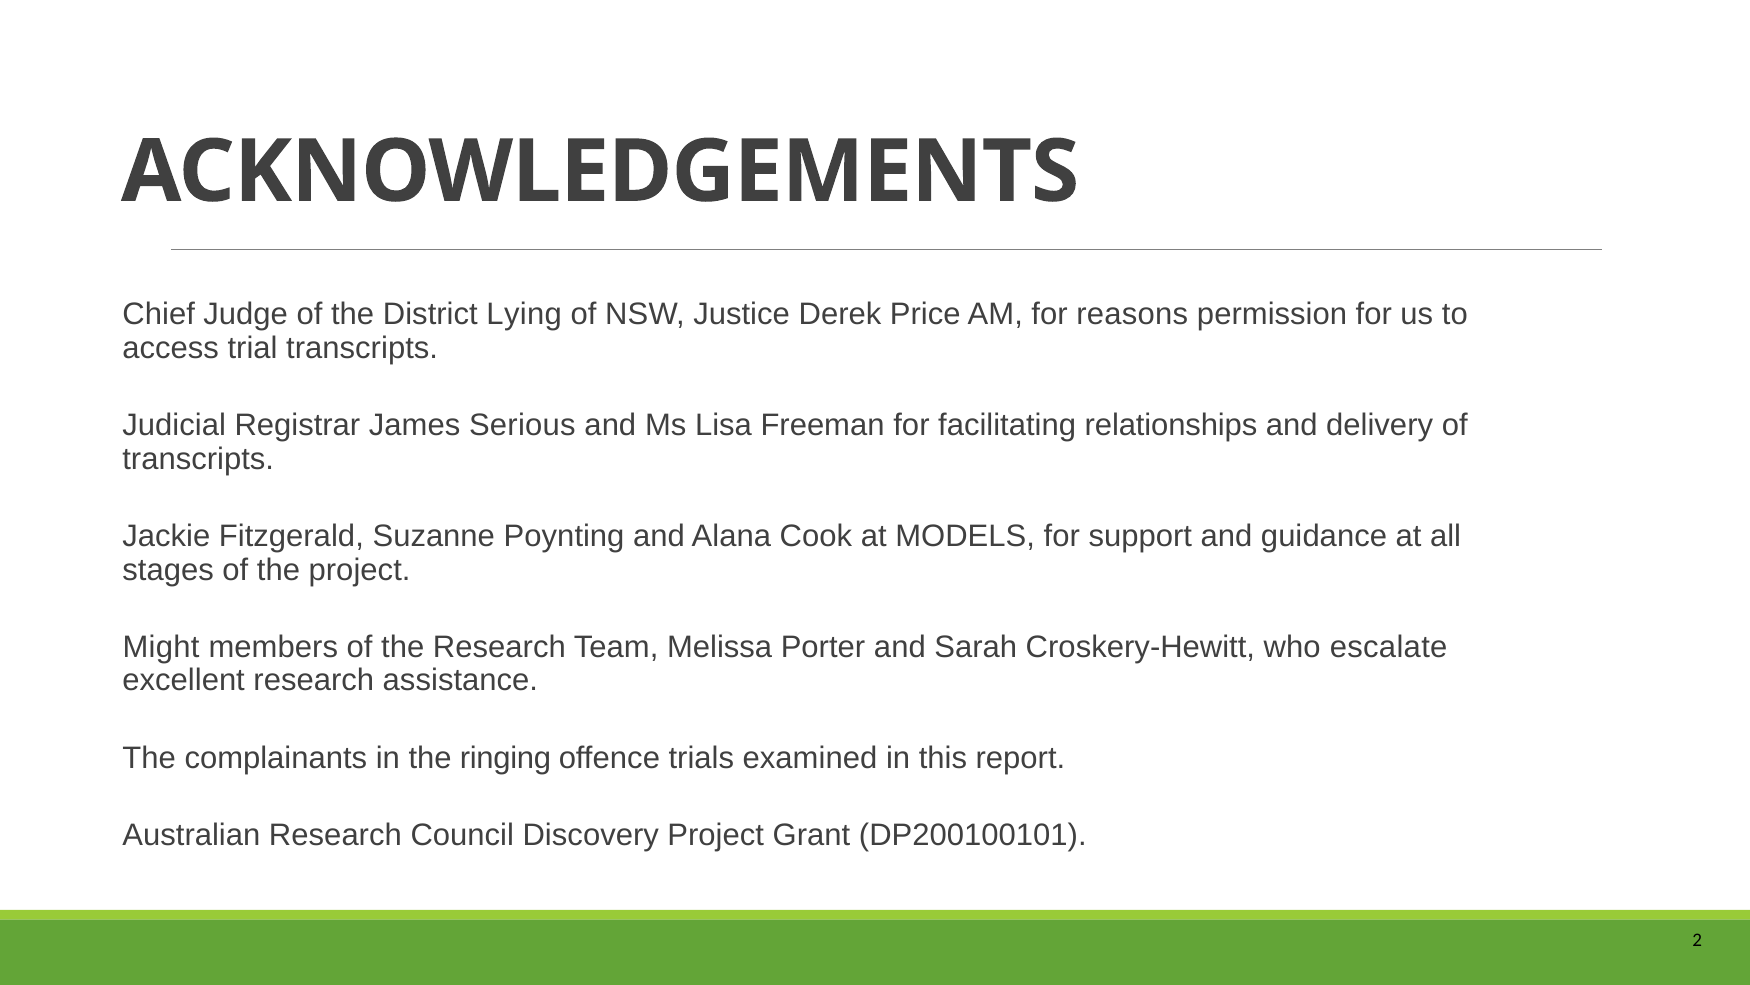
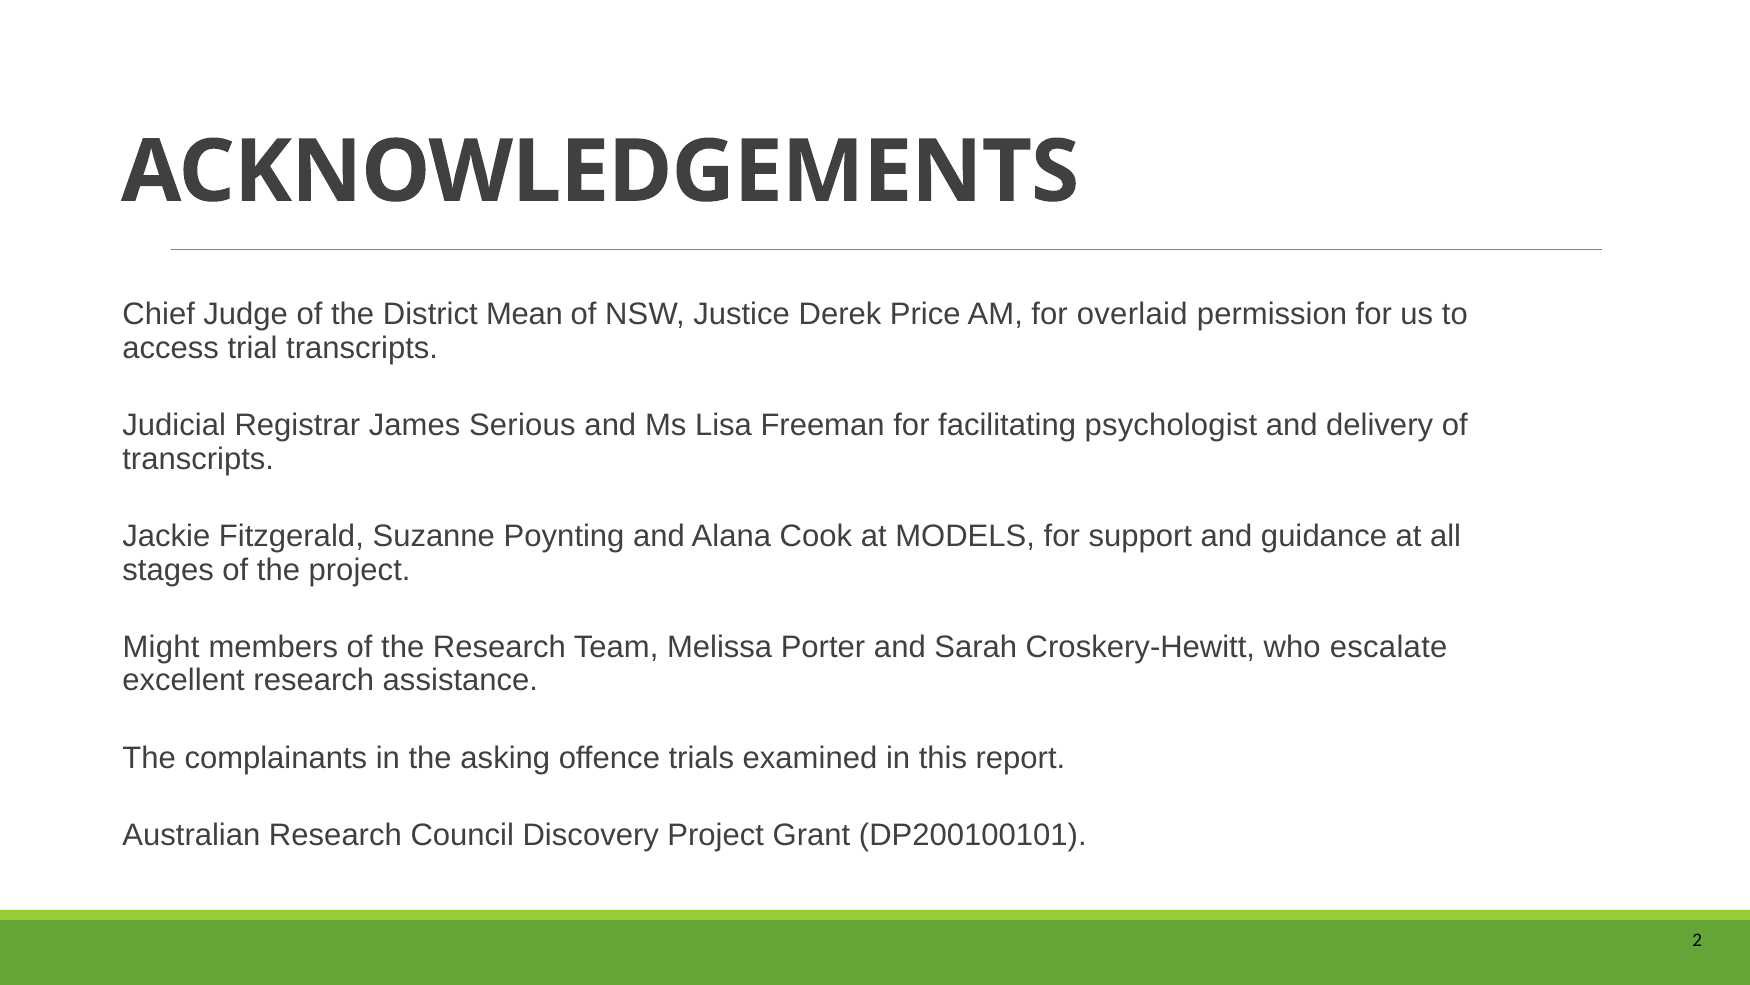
Lying: Lying -> Mean (524, 314)
reasons: reasons -> overlaid (1132, 314)
relationships: relationships -> psychologist (1171, 425)
ringing: ringing -> asking (505, 757)
